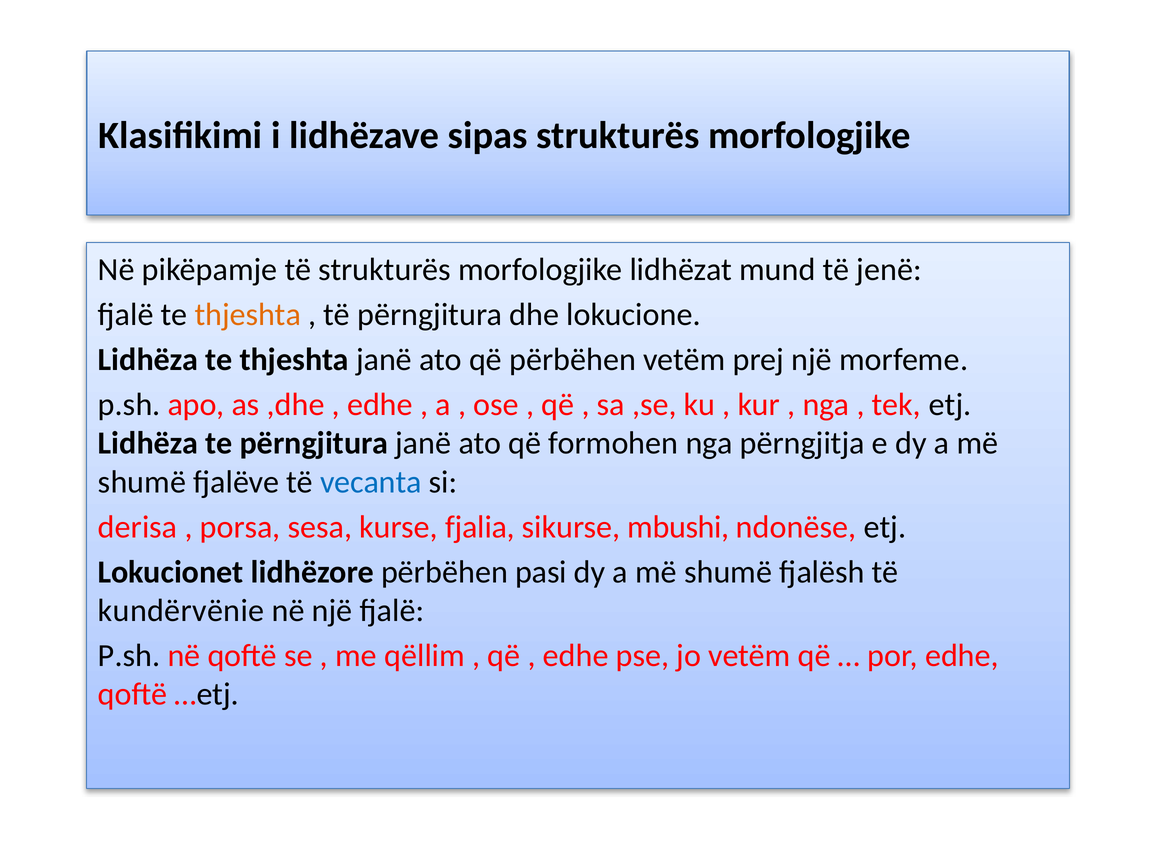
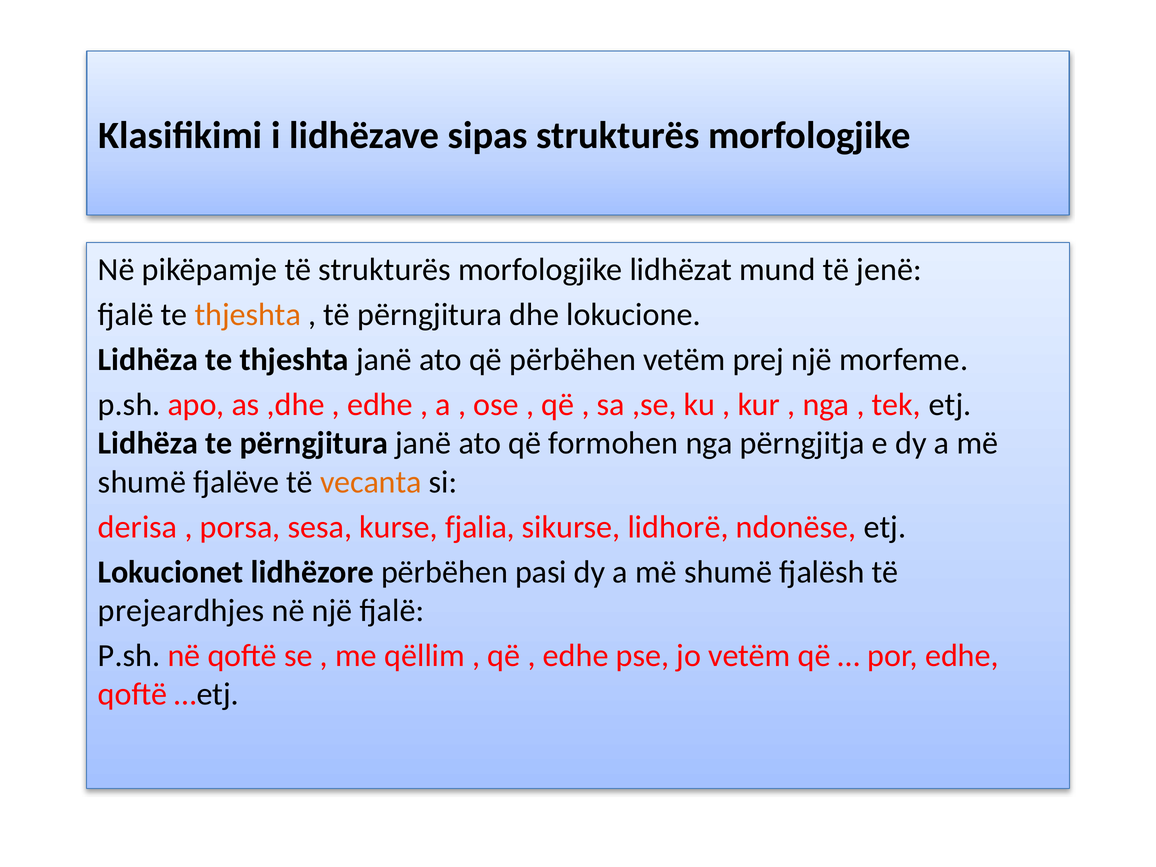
vecanta colour: blue -> orange (371, 482)
mbushi: mbushi -> lidhorë (678, 527)
kundërvënie: kundërvënie -> prejeardhjes (181, 611)
